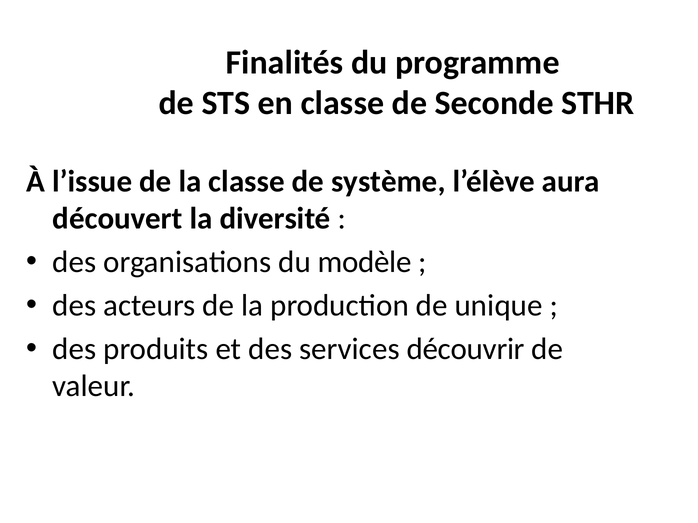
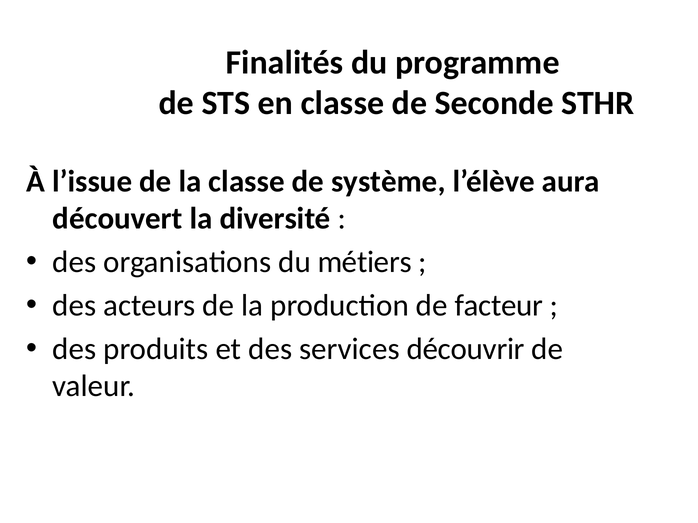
modèle: modèle -> métiers (365, 262)
unique: unique -> facteur (499, 306)
